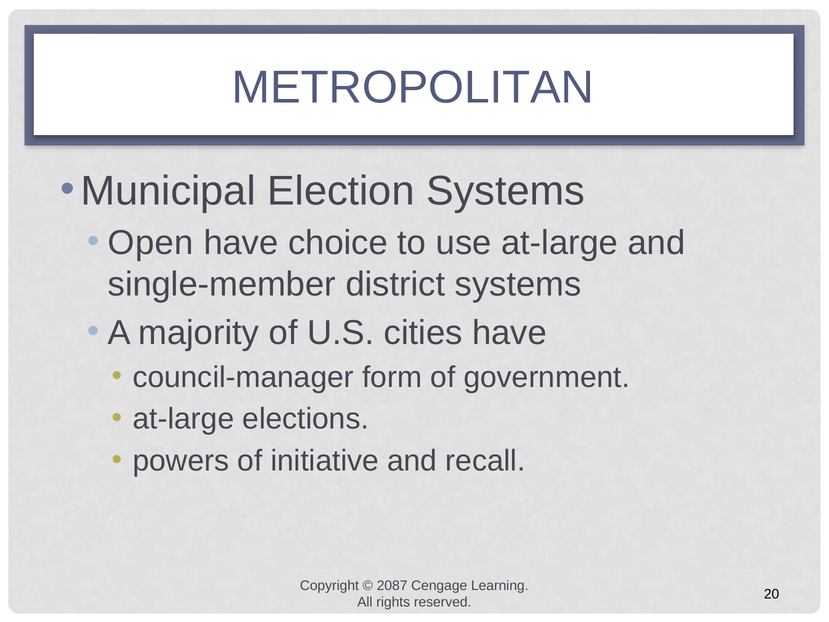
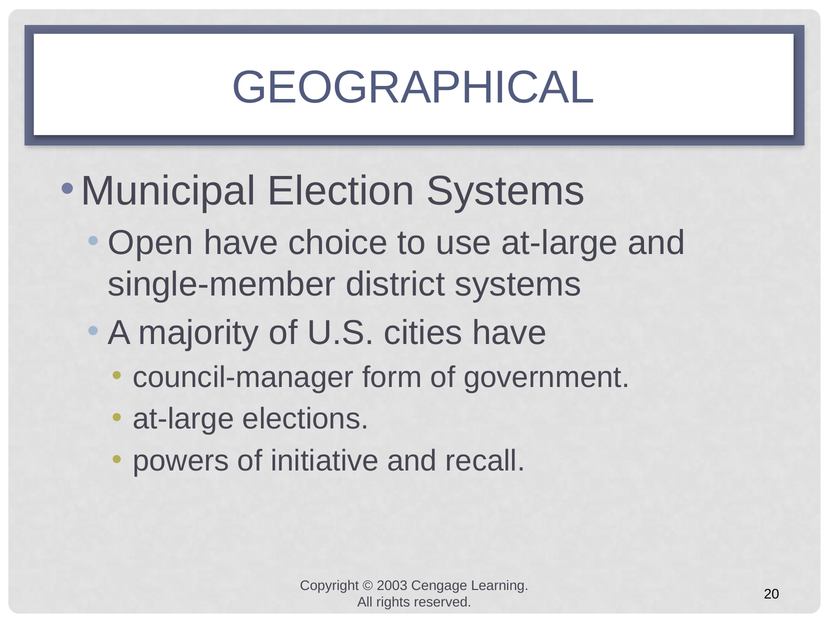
METROPOLITAN: METROPOLITAN -> GEOGRAPHICAL (413, 87)
2087: 2087 -> 2003 (392, 585)
